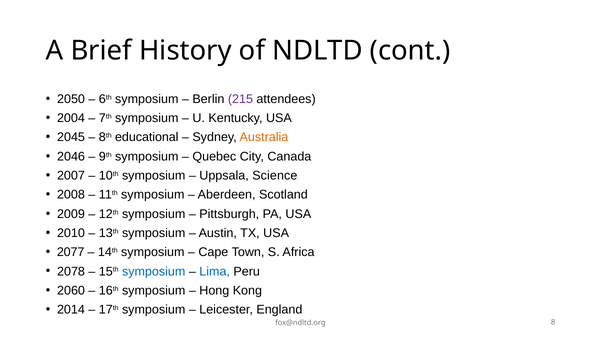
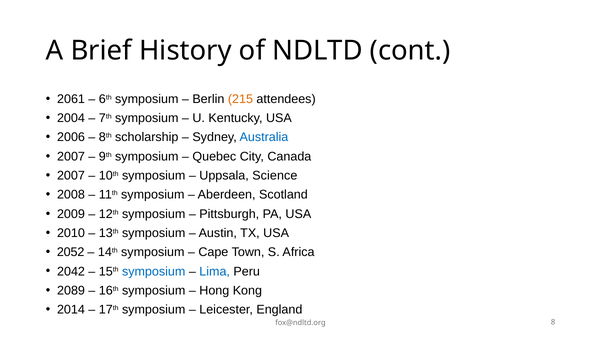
2050: 2050 -> 2061 (71, 99)
215 colour: purple -> orange (240, 99)
2045: 2045 -> 2006 (71, 137)
educational: educational -> scholarship (147, 137)
Australia colour: orange -> blue (264, 137)
2046: 2046 -> 2007 (71, 156)
2077: 2077 -> 2052 (71, 252)
2078: 2078 -> 2042 (71, 271)
2060: 2060 -> 2089 (71, 291)
